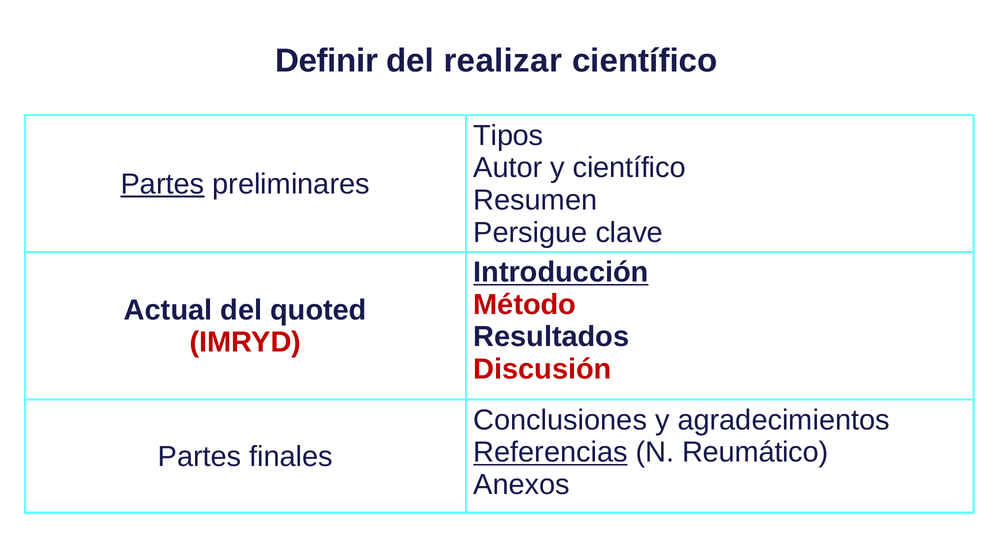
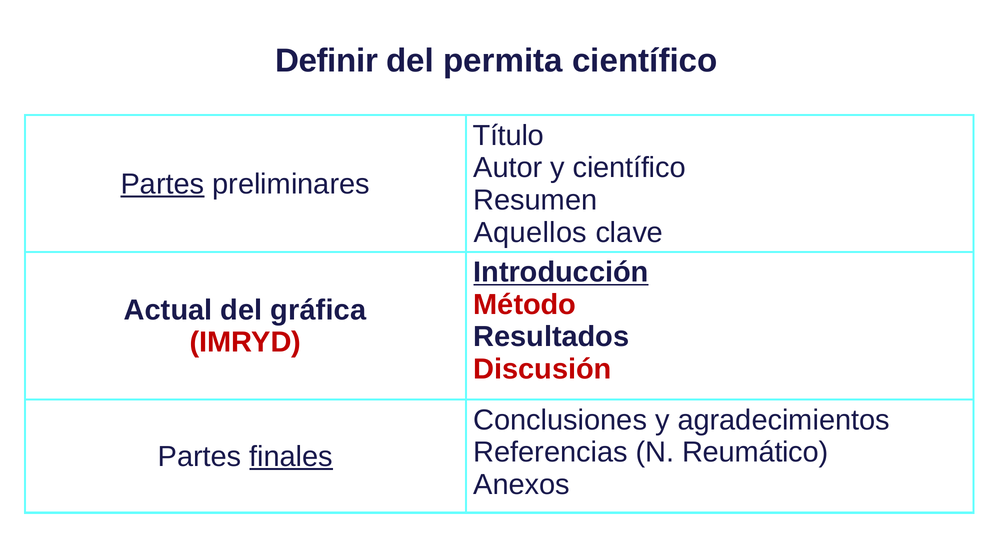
realizar: realizar -> permita (503, 61)
Tipos: Tipos -> Título (508, 136)
Persigue: Persigue -> Aquellos (530, 233)
quoted: quoted -> gráfica (318, 310)
Referencias underline: present -> none (551, 452)
finales underline: none -> present (291, 457)
